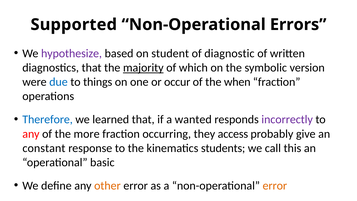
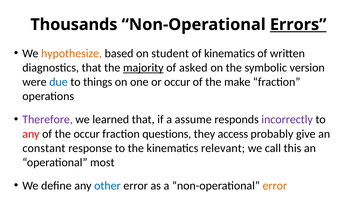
Supported: Supported -> Thousands (74, 25)
Errors underline: none -> present (298, 25)
hypothesize colour: purple -> orange (72, 53)
of diagnostic: diagnostic -> kinematics (230, 53)
which: which -> asked (193, 68)
when: when -> make (237, 82)
Therefore colour: blue -> purple (48, 119)
wanted: wanted -> assume (193, 119)
the more: more -> occur (87, 134)
occurring: occurring -> questions (167, 134)
students: students -> relevant (223, 148)
basic: basic -> most (102, 162)
other colour: orange -> blue (107, 185)
